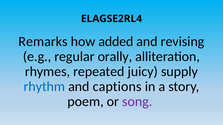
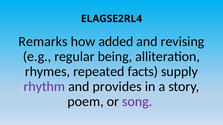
orally: orally -> being (115, 57)
juicy: juicy -> facts (143, 72)
rhythm colour: blue -> purple (44, 87)
captions: captions -> provides (117, 87)
